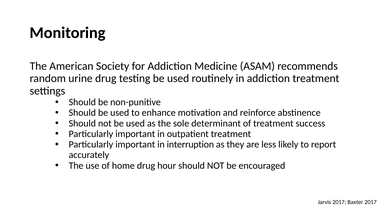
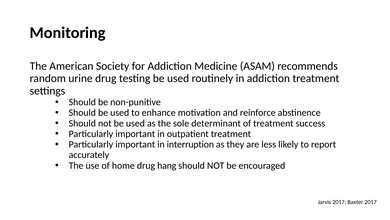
hour: hour -> hang (167, 165)
